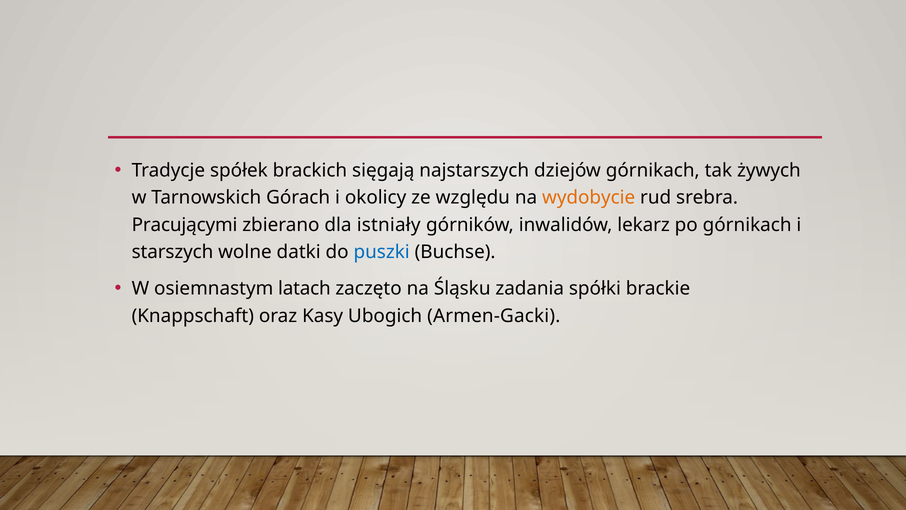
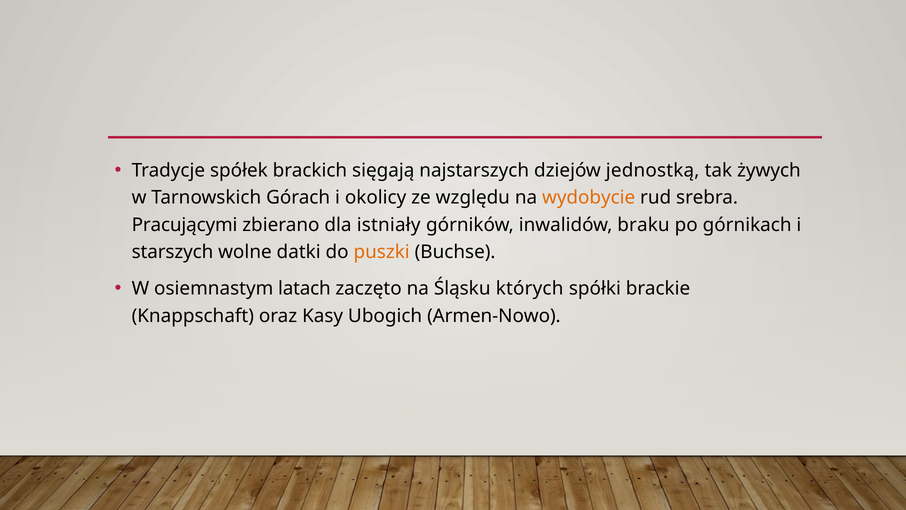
dziejów górnikach: górnikach -> jednostką (653, 170)
lekarz: lekarz -> braku (643, 225)
puszki colour: blue -> orange (382, 252)
zadania: zadania -> których (530, 289)
Armen-Gacki: Armen-Gacki -> Armen-Nowo (494, 316)
